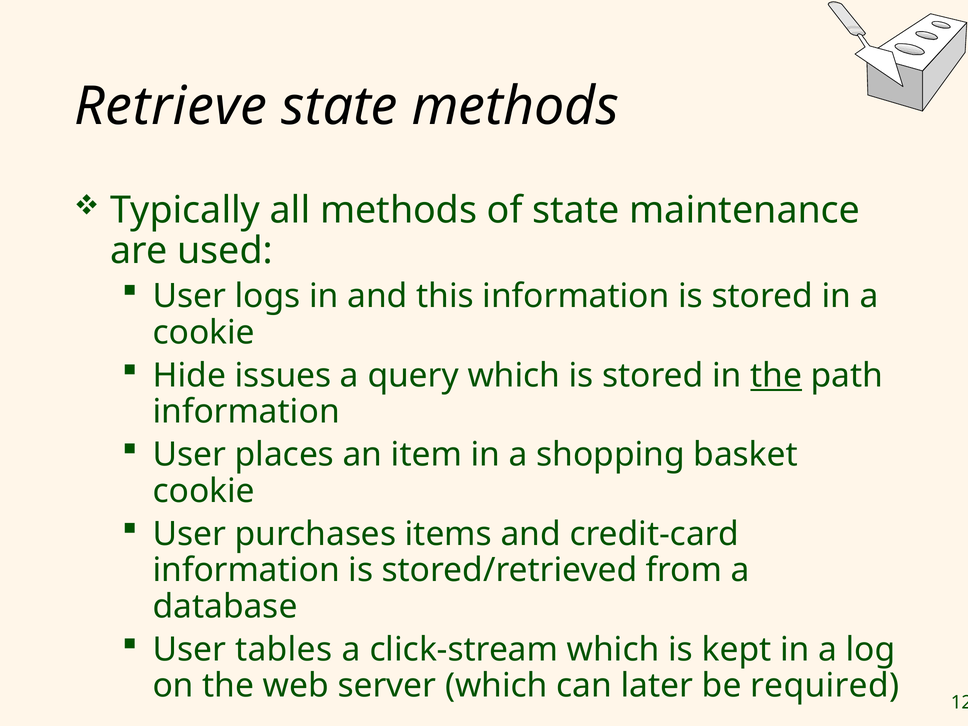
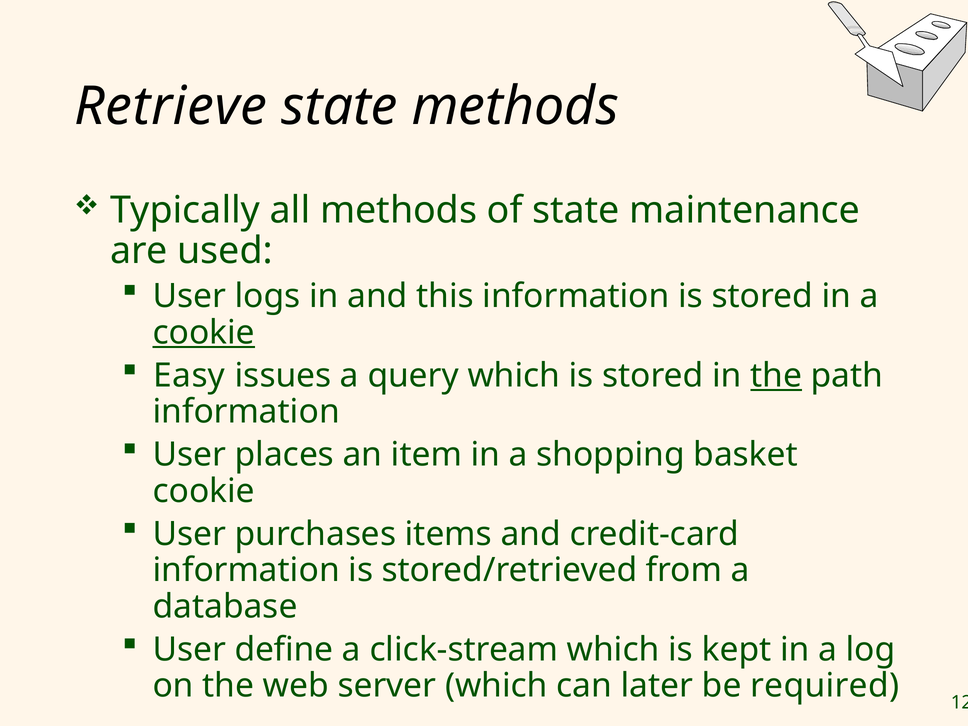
cookie underline: none -> present (204, 332)
Hide: Hide -> Easy (189, 375)
tables: tables -> define (284, 650)
